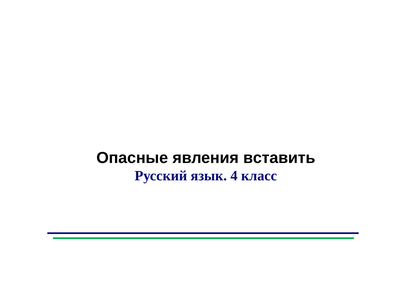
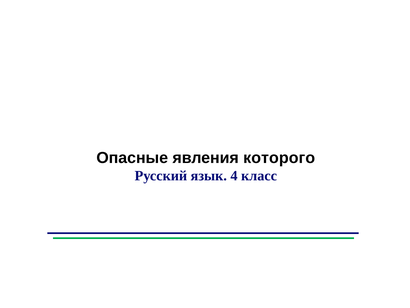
вставить: вставить -> которого (279, 157)
